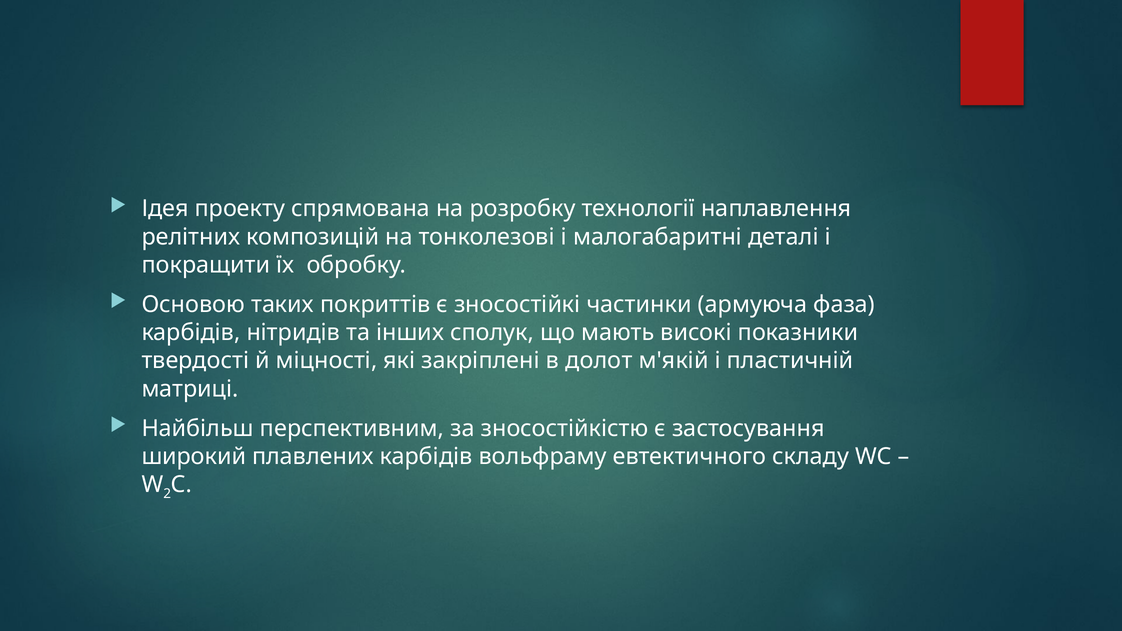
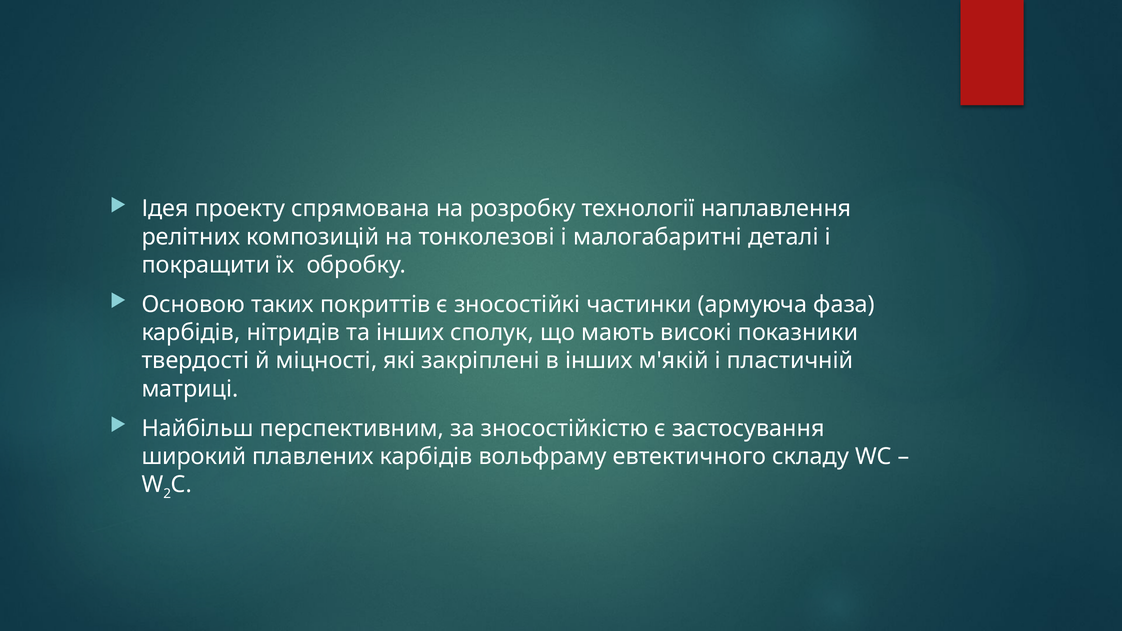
в долот: долот -> інших (599, 361)
